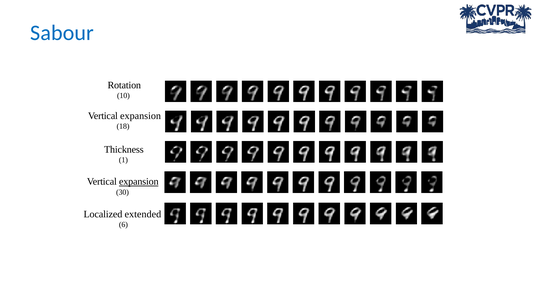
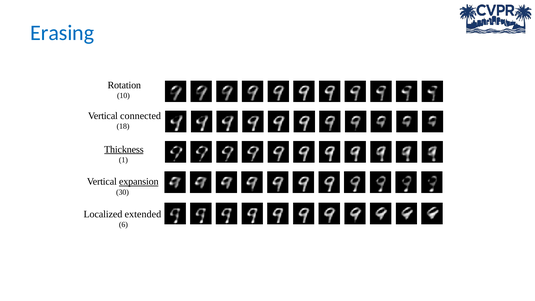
Sabour: Sabour -> Erasing (62, 33)
expansion: expansion -> connected (141, 116)
Thickness underline: none -> present (124, 149)
